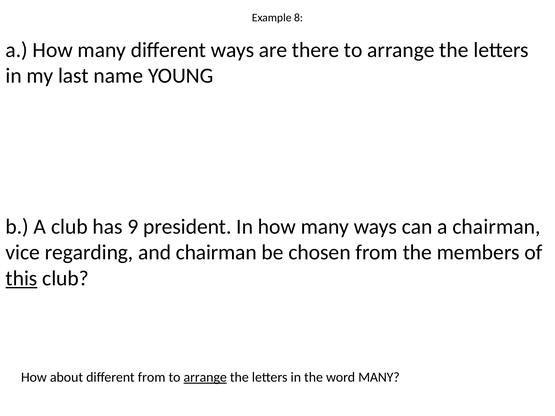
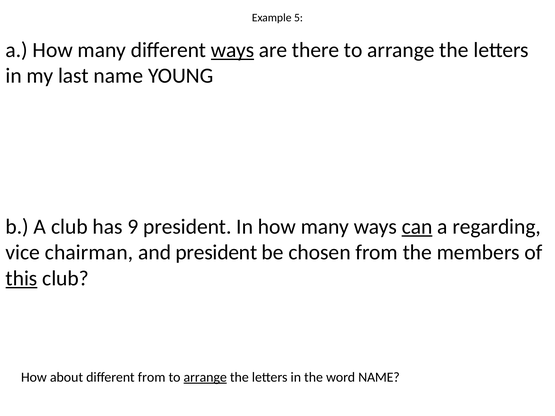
8: 8 -> 5 (299, 18)
ways underline: none -> present (233, 50)
can underline: none -> present (417, 227)
a chairman: chairman -> regarding (497, 227)
regarding: regarding -> chairman (89, 253)
and chairman: chairman -> president (216, 253)
word MANY: MANY -> NAME (379, 377)
